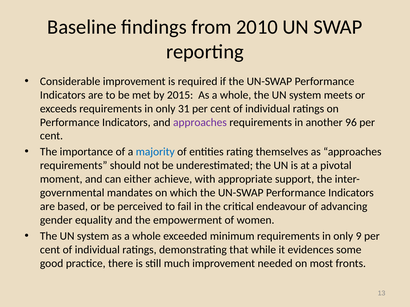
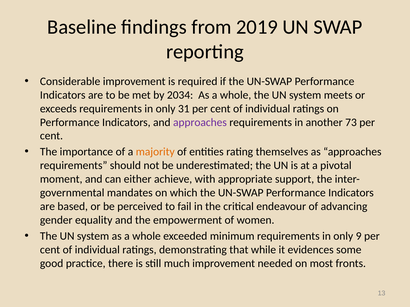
2010: 2010 -> 2019 (257, 27)
2015: 2015 -> 2034 (180, 95)
96: 96 -> 73 (351, 122)
majority colour: blue -> orange (155, 152)
